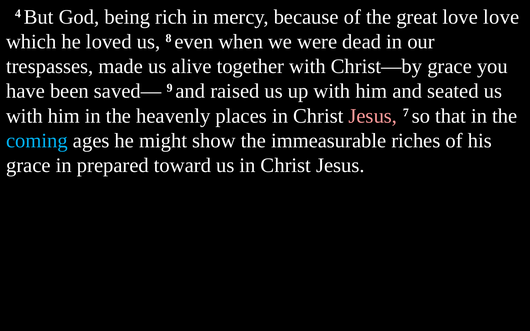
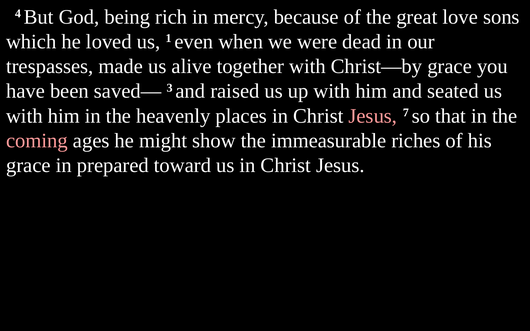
love love: love -> sons (501, 17)
8: 8 -> 1 (169, 38)
9: 9 -> 3 (170, 88)
coming colour: light blue -> pink (37, 141)
